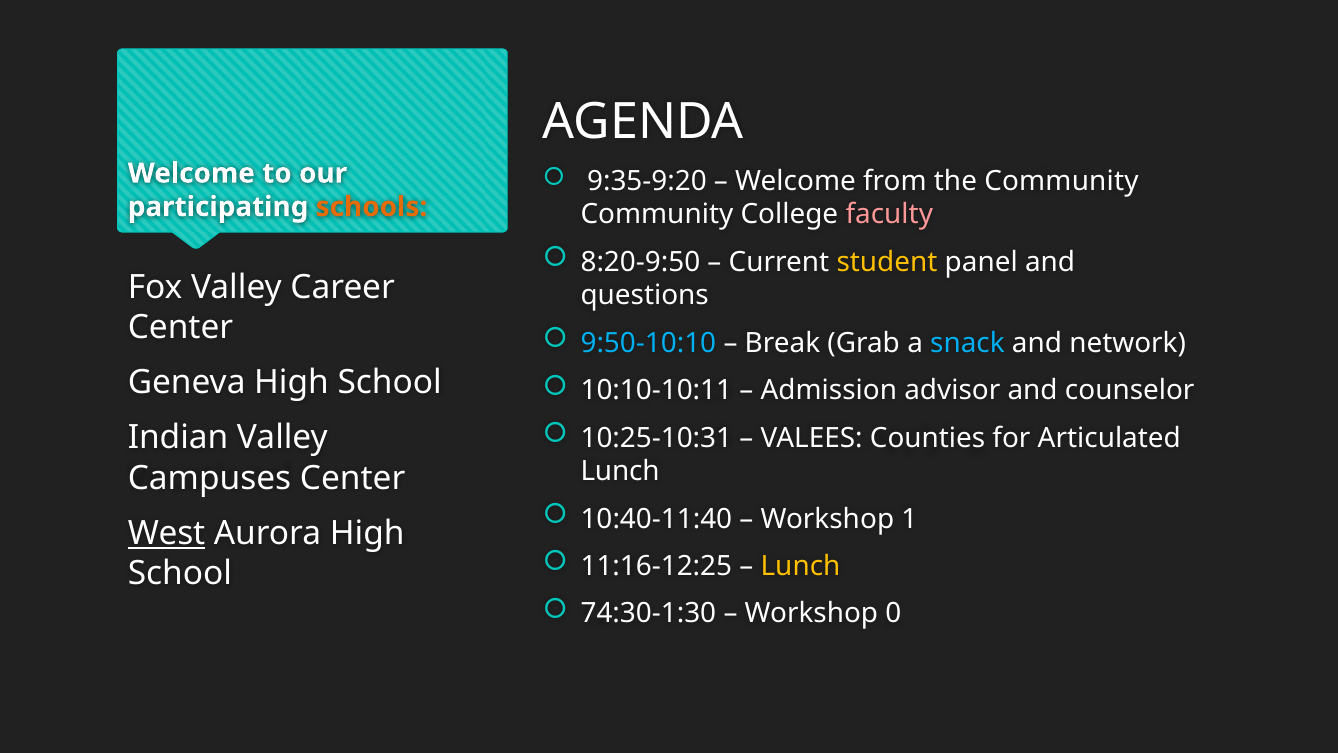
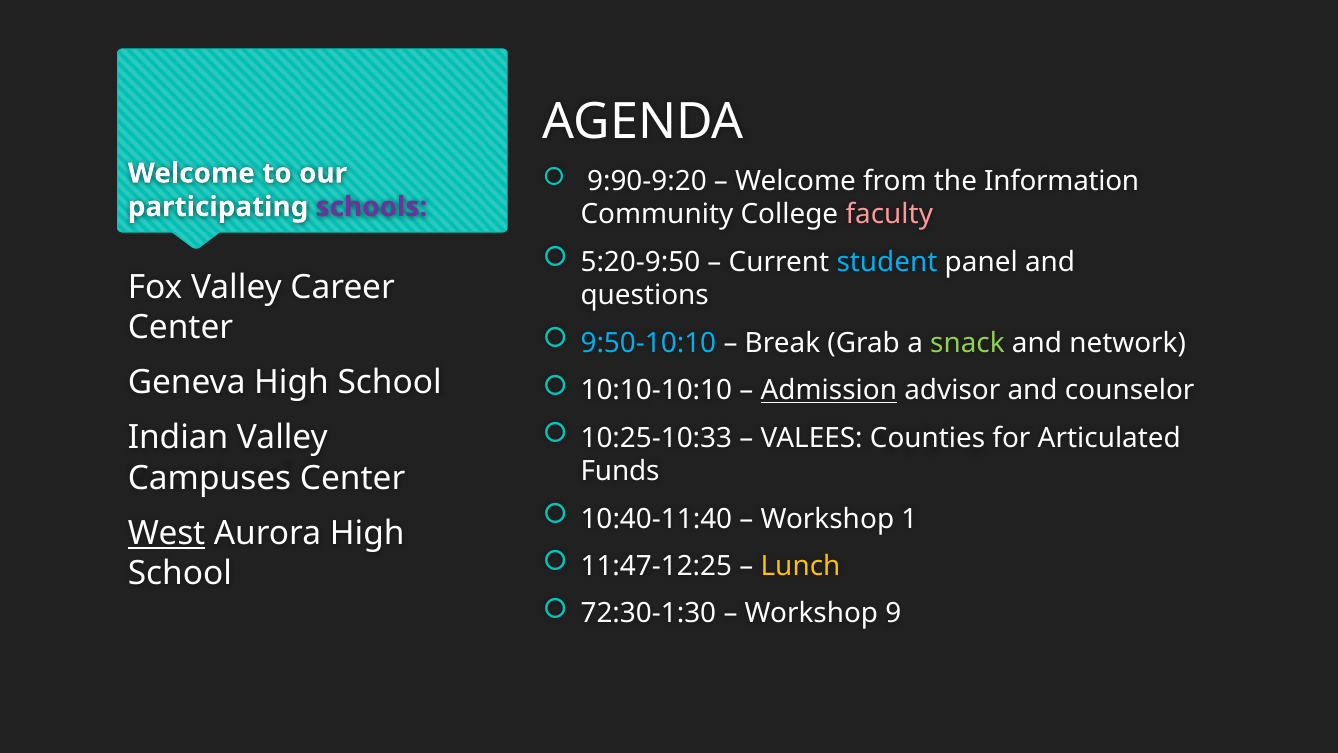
9:35-9:20: 9:35-9:20 -> 9:90-9:20 (647, 181)
the Community: Community -> Information (1062, 181)
schools colour: orange -> purple (371, 207)
8:20-9:50: 8:20-9:50 -> 5:20-9:50 (640, 262)
student colour: yellow -> light blue (887, 262)
snack colour: light blue -> light green (967, 343)
10:10-10:11: 10:10-10:11 -> 10:10-10:10 (656, 390)
Admission underline: none -> present (829, 390)
10:25-10:31: 10:25-10:31 -> 10:25-10:33 (656, 438)
Lunch: Lunch -> Funds (620, 471)
11:16-12:25: 11:16-12:25 -> 11:47-12:25 (656, 566)
74:30-1:30: 74:30-1:30 -> 72:30-1:30 (648, 613)
0: 0 -> 9 (893, 613)
